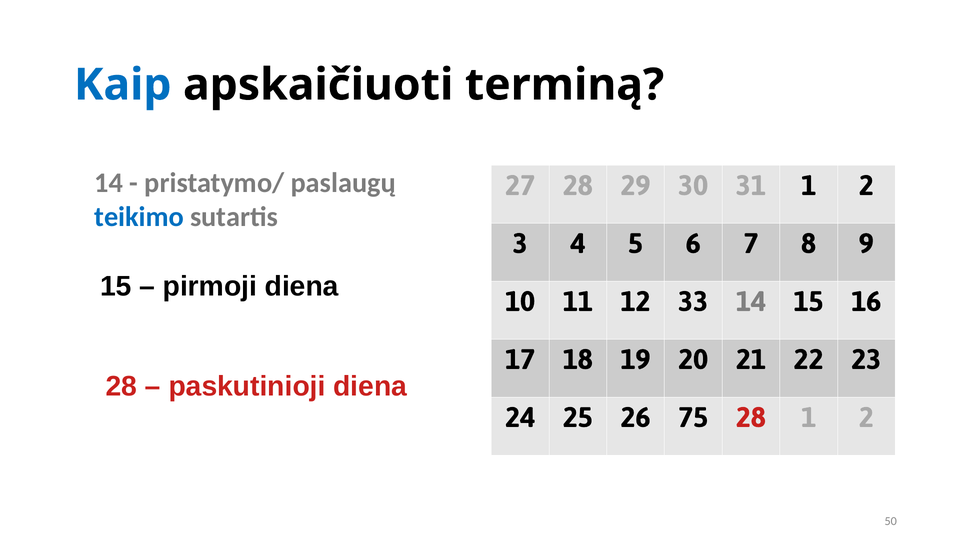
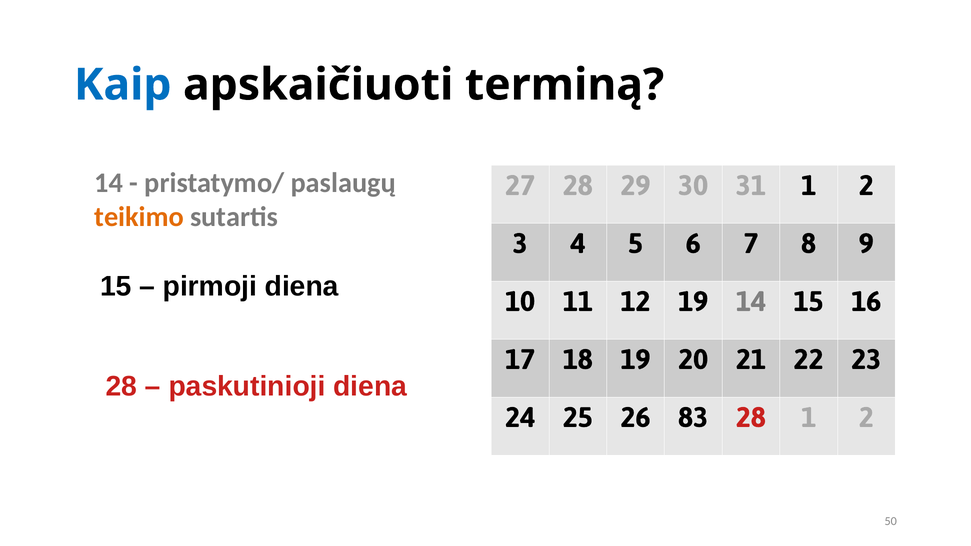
teikimo colour: blue -> orange (139, 217)
12 33: 33 -> 19 (693, 302)
75: 75 -> 83 (693, 418)
